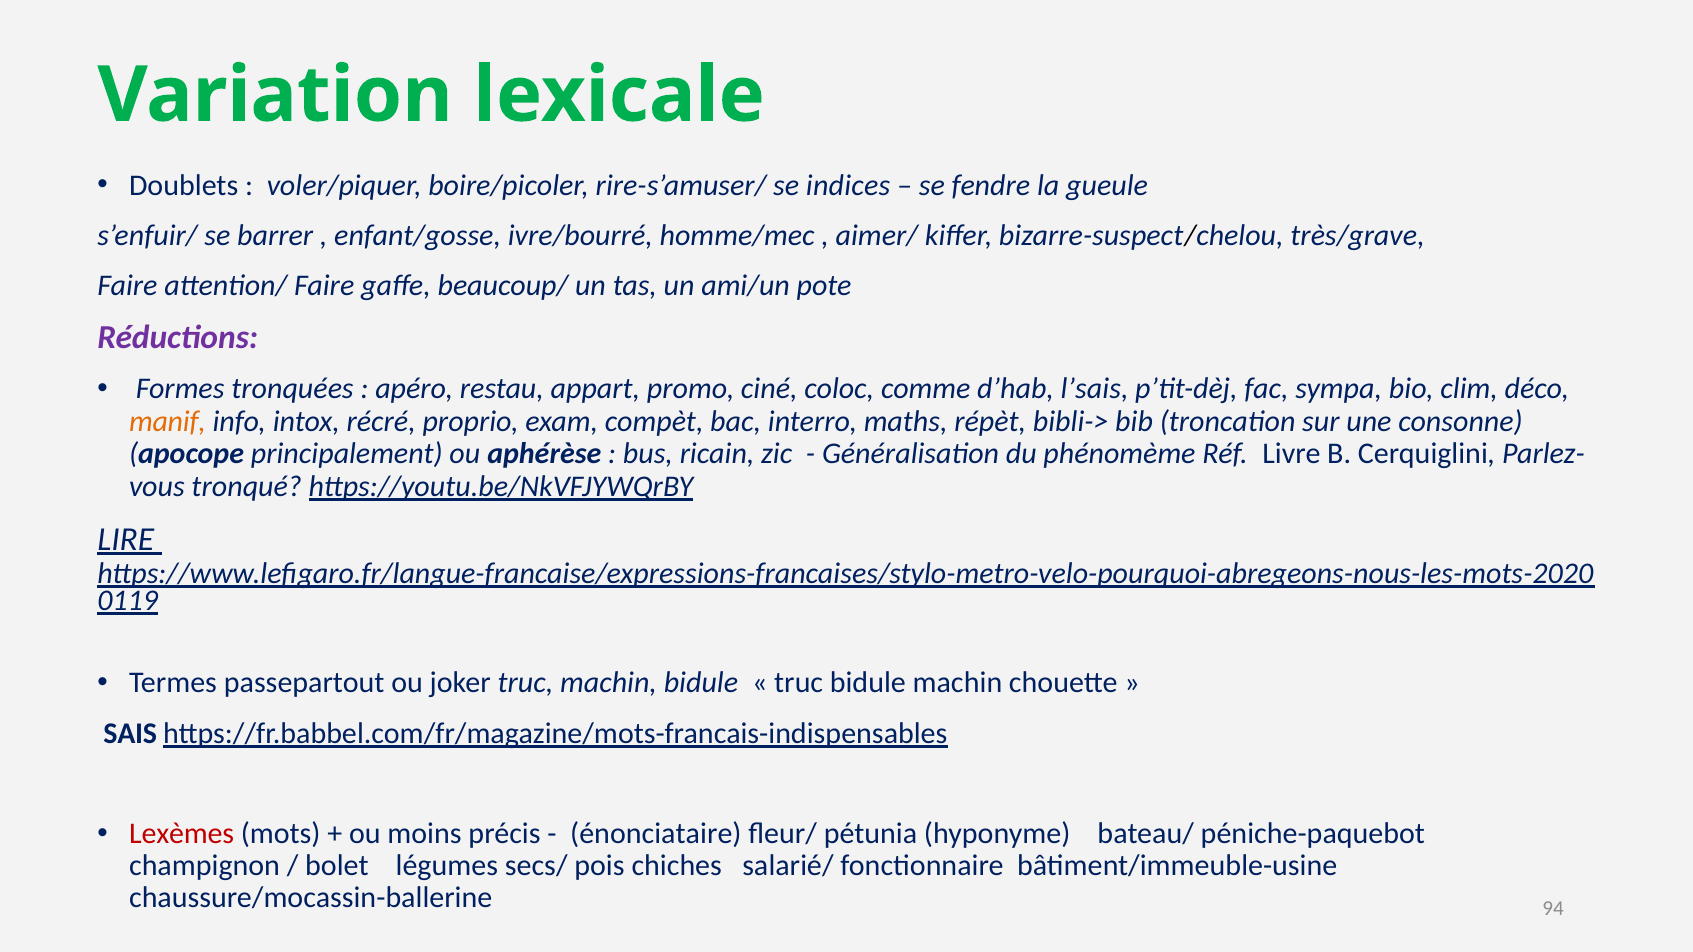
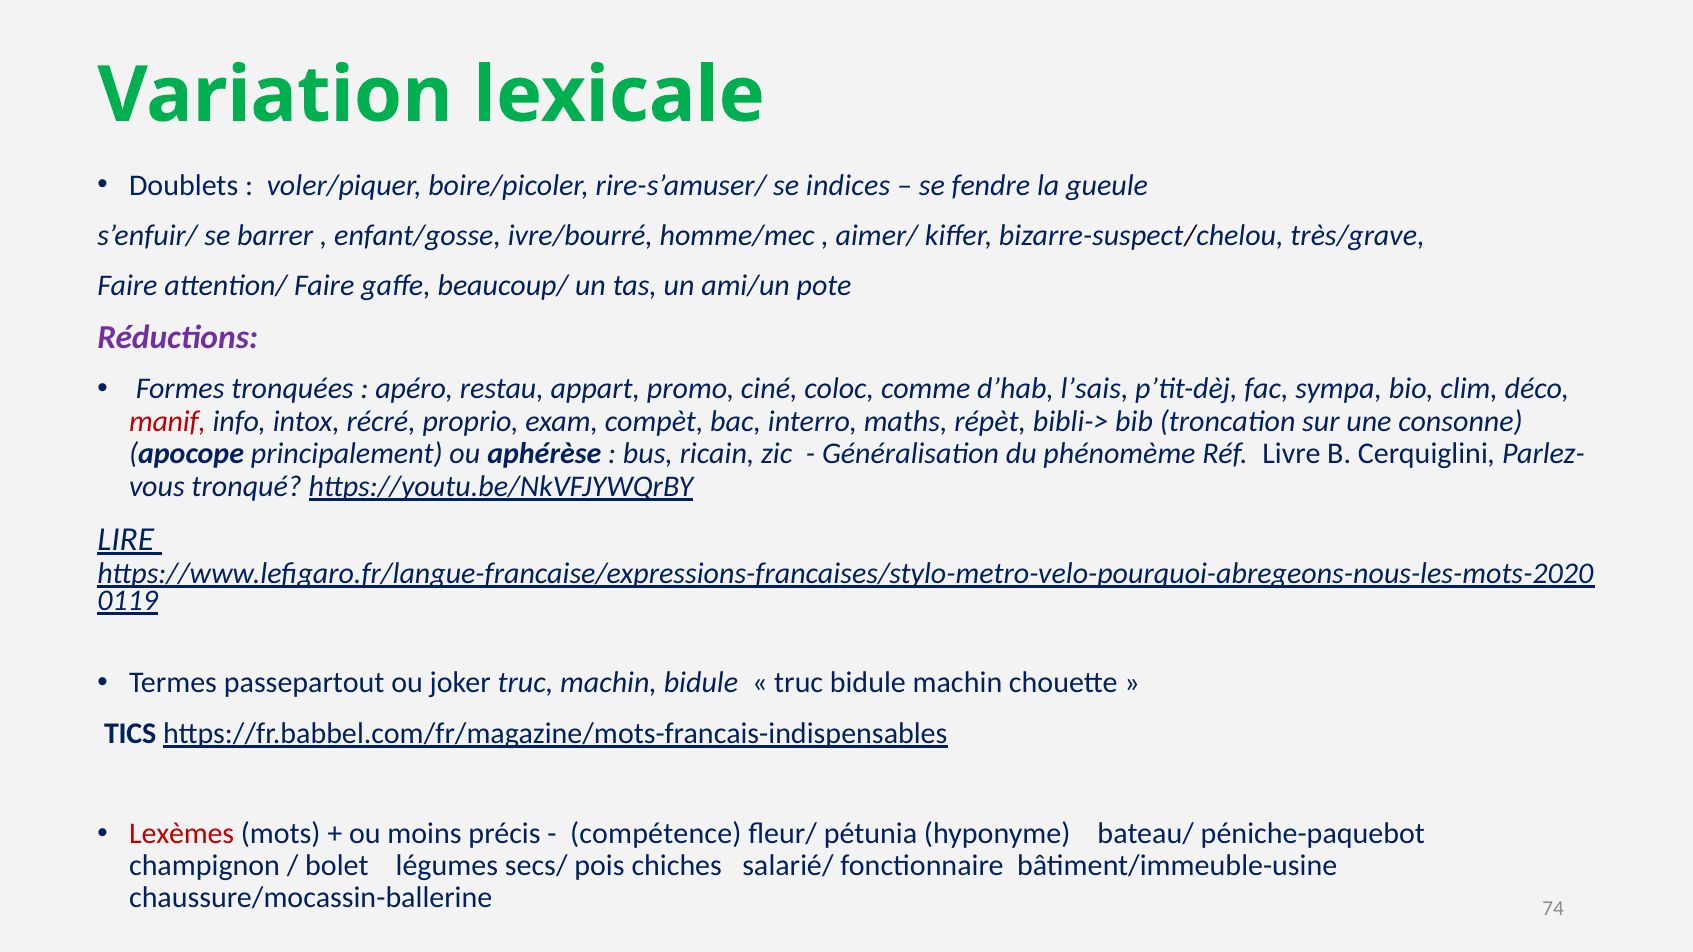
manif colour: orange -> red (167, 422)
SAIS: SAIS -> TICS (130, 733)
énonciataire: énonciataire -> compétence (656, 834)
94: 94 -> 74 (1553, 909)
